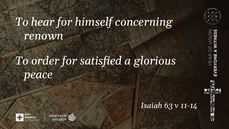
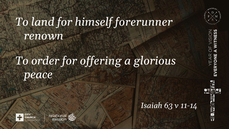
hear: hear -> land (43, 22)
concerning: concerning -> forerunner (144, 22)
satisfied: satisfied -> offering (101, 61)
